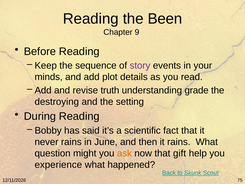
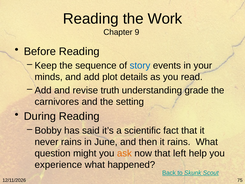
Been: Been -> Work (165, 19)
story colour: purple -> blue (140, 65)
destroying: destroying -> carnivores (57, 102)
gift: gift -> left (180, 153)
